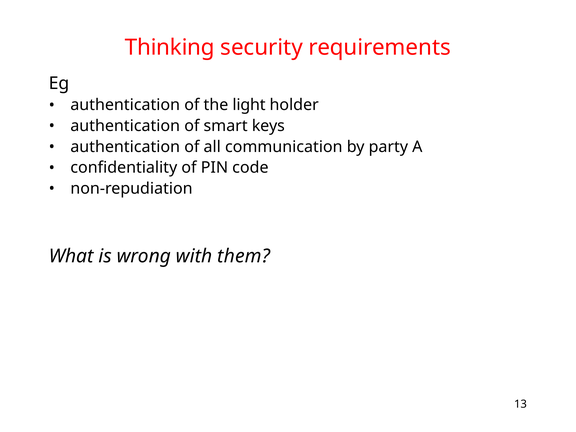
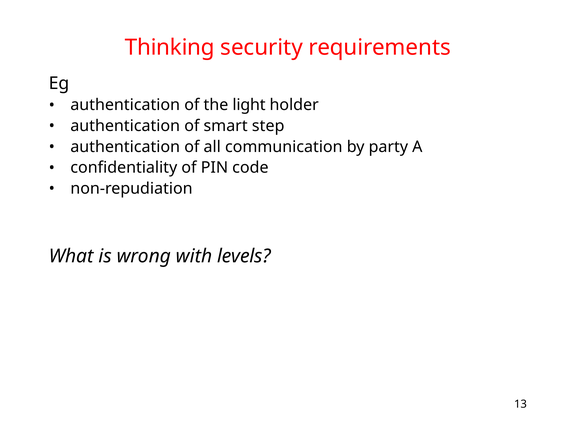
keys: keys -> step (268, 126)
them: them -> levels (244, 256)
